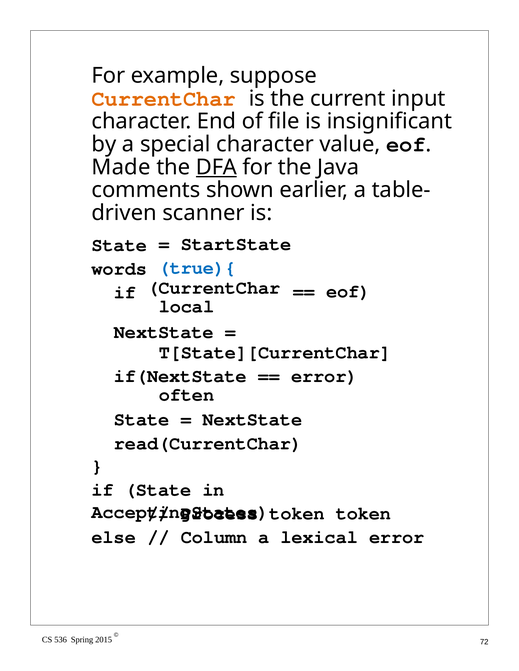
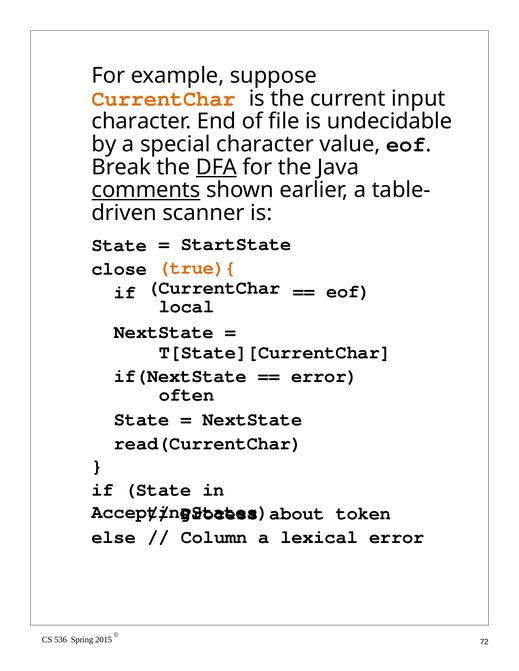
insignificant: insignificant -> undecidable (389, 122)
Made: Made -> Break (121, 167)
comments underline: none -> present (146, 190)
true){ colour: blue -> orange (197, 268)
words: words -> close (119, 269)
token: token -> about (297, 514)
